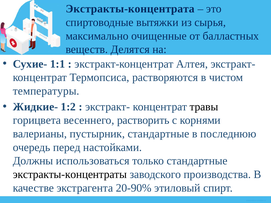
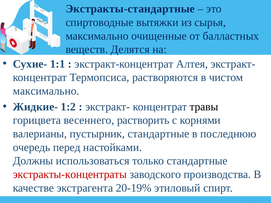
Экстракты-концентрата: Экстракты-концентрата -> Экстракты-стандартные (130, 9)
температуры: температуры -> максимально (46, 91)
экстракты-концентраты colour: black -> red (70, 175)
20-90%: 20-90% -> 20-19% (134, 188)
